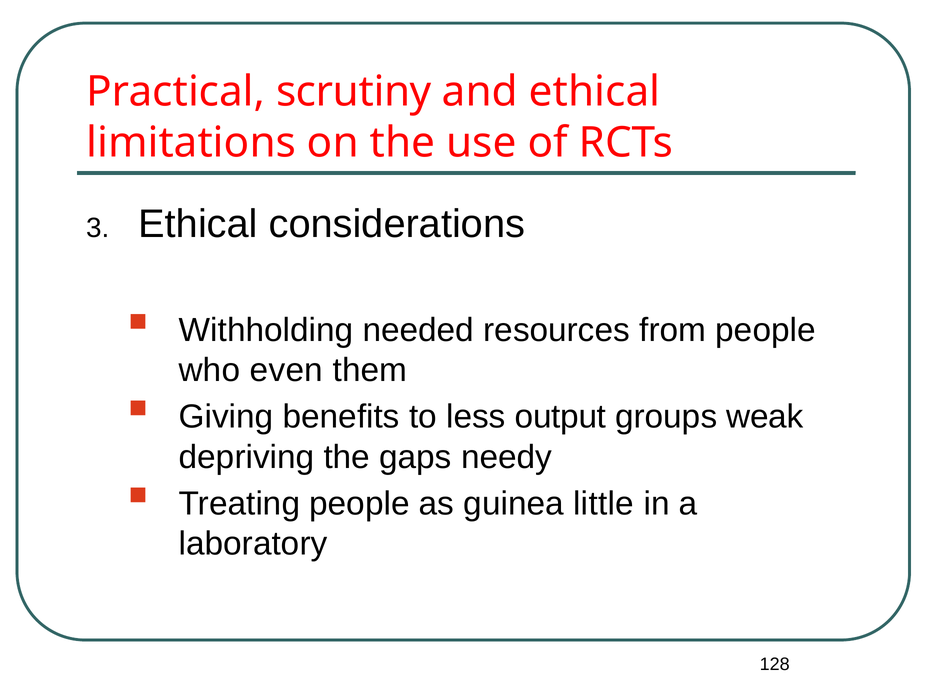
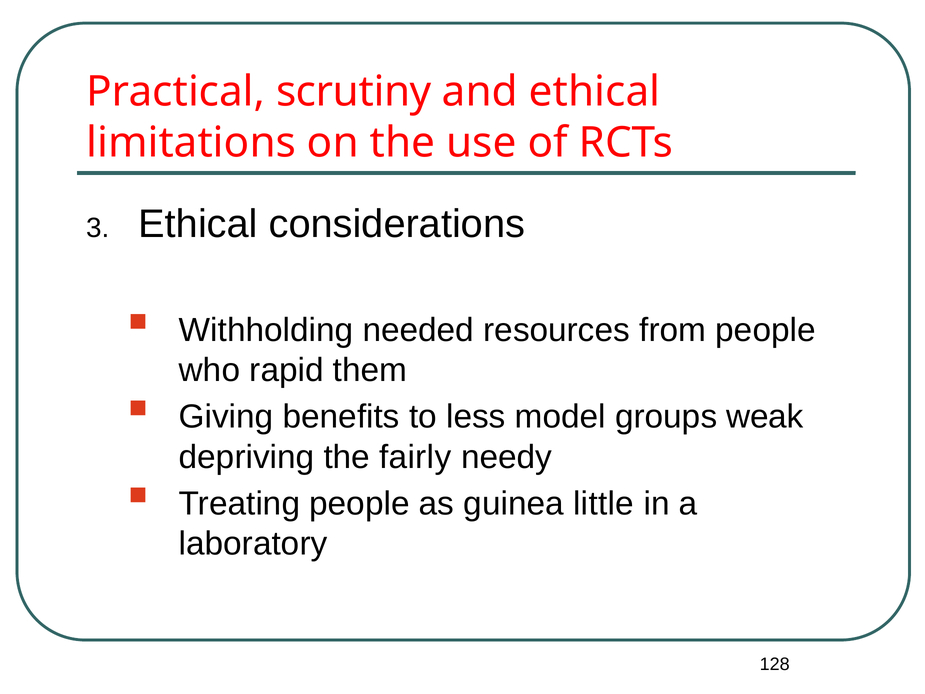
even: even -> rapid (287, 370)
output: output -> model (560, 417)
gaps: gaps -> fairly (415, 457)
